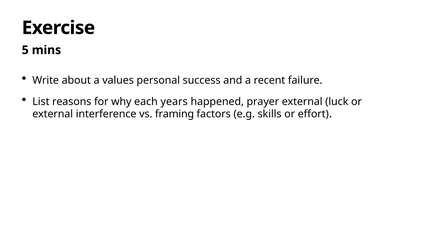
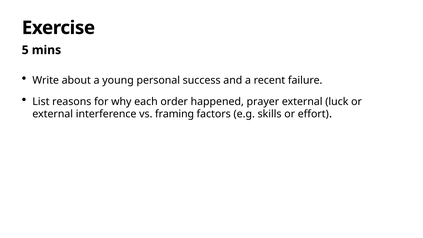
values: values -> young (118, 80)
years: years -> order (174, 102)
